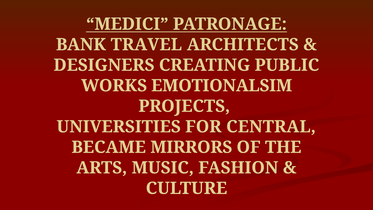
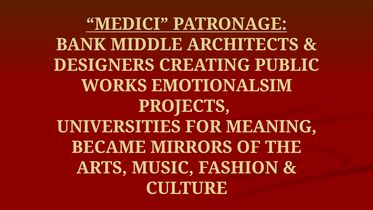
TRAVEL: TRAVEL -> MIDDLE (146, 45)
CENTRAL: CENTRAL -> MEANING (271, 127)
